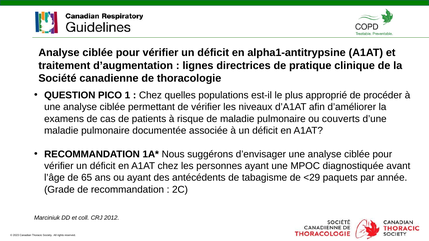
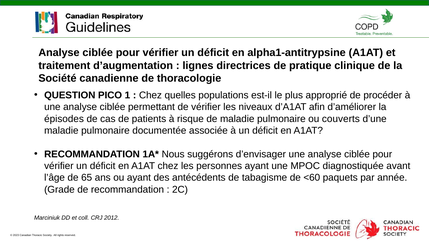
examens: examens -> épisodes (64, 119)
<29: <29 -> <60 (312, 178)
